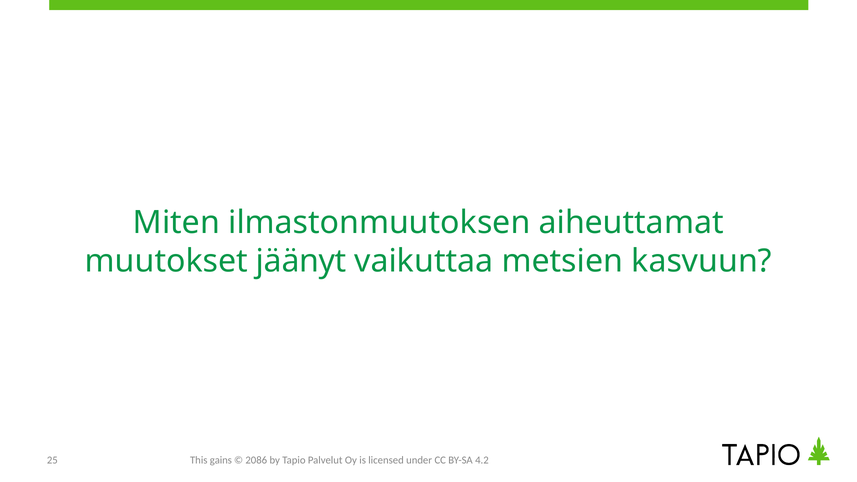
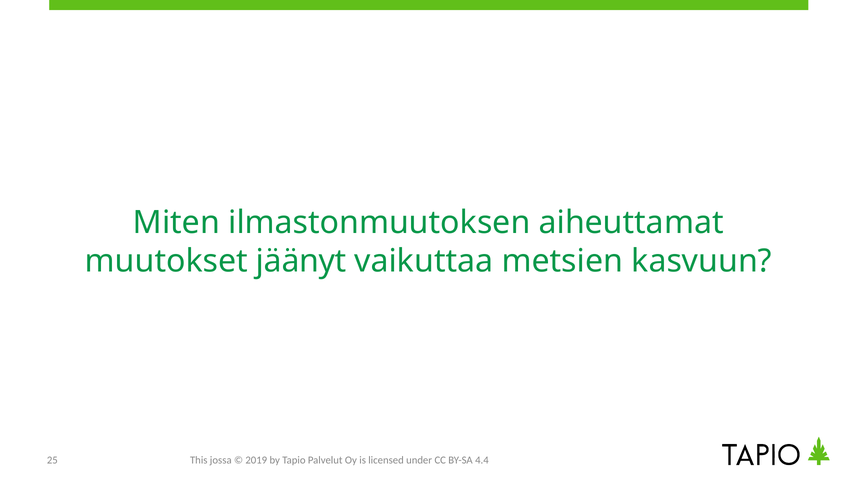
gains: gains -> jossa (221, 460)
2086: 2086 -> 2019 (256, 460)
4.2: 4.2 -> 4.4 (482, 460)
